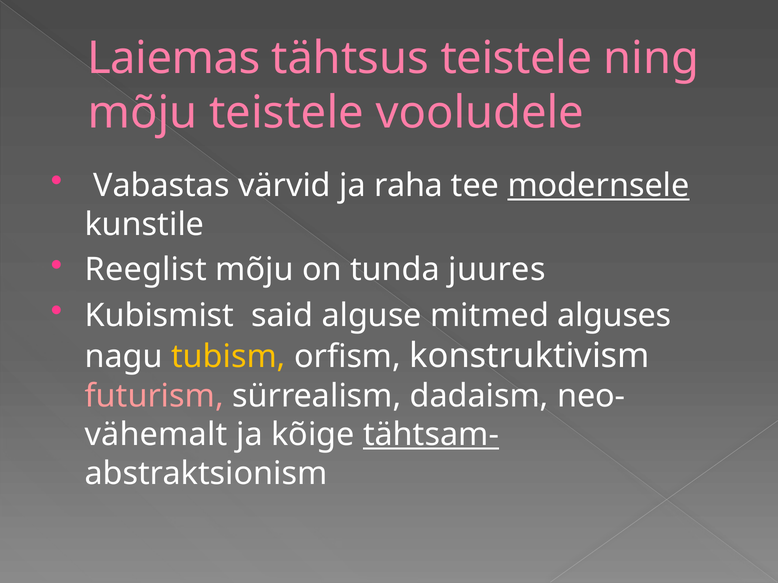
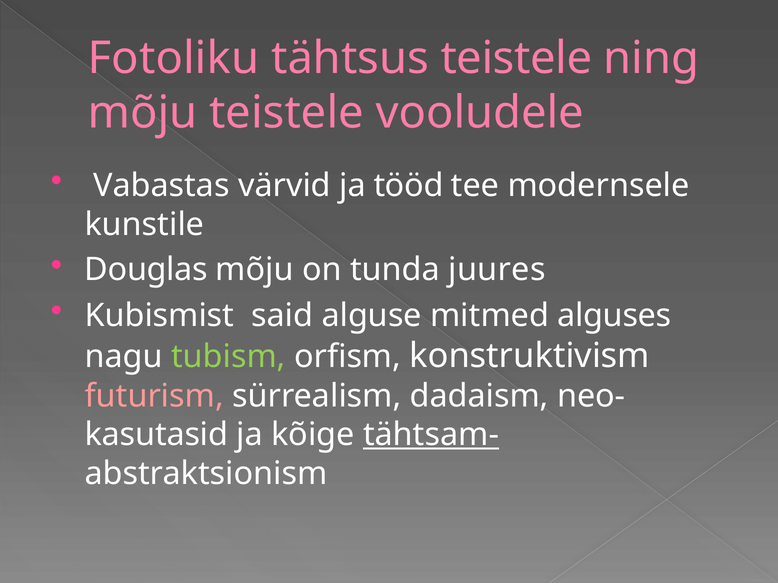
Laiemas: Laiemas -> Fotoliku (174, 58)
raha: raha -> tööd (409, 186)
modernsele underline: present -> none (599, 186)
Reeglist: Reeglist -> Douglas (146, 270)
tubism colour: yellow -> light green (228, 357)
vähemalt: vähemalt -> kasutasid (156, 435)
